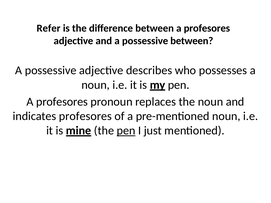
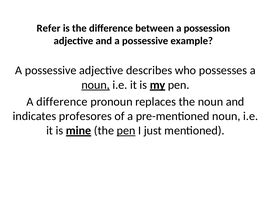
between a profesores: profesores -> possession (207, 28)
possessive between: between -> example (192, 41)
noun underline: none -> present (96, 85)
profesores: profesores -> difference (62, 102)
